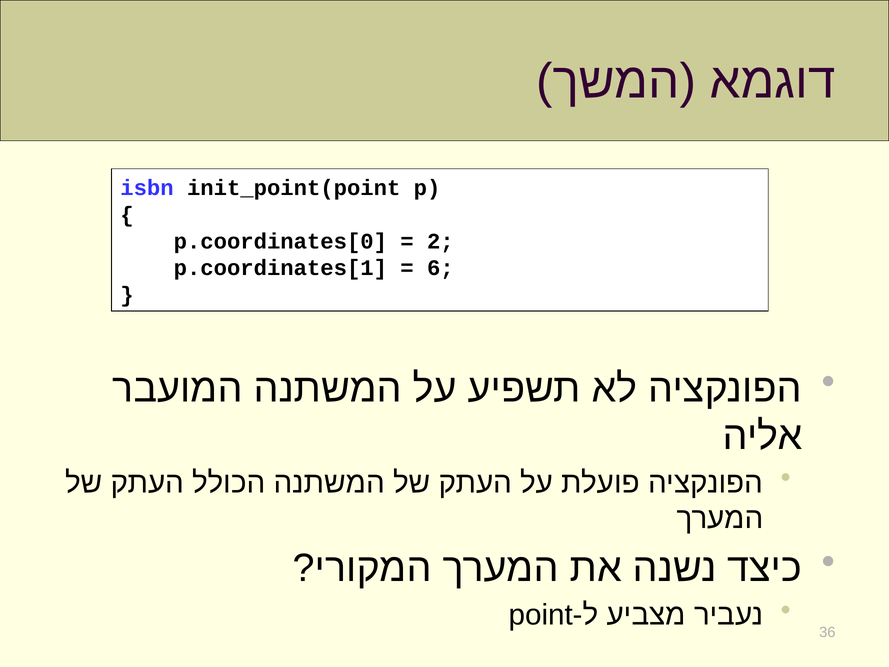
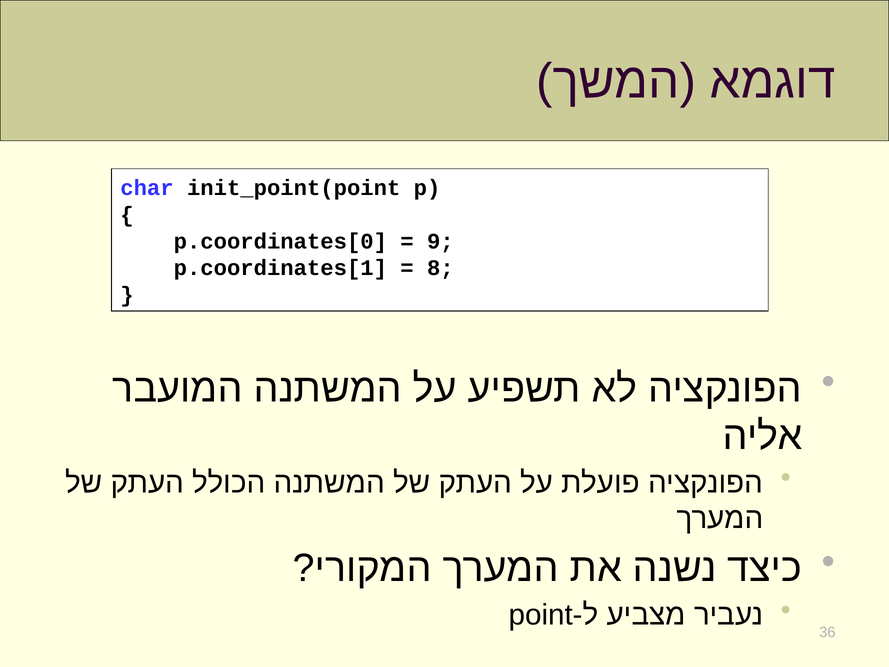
isbn: isbn -> char (147, 188)
2: 2 -> 9 (440, 241)
6: 6 -> 8 (440, 268)
